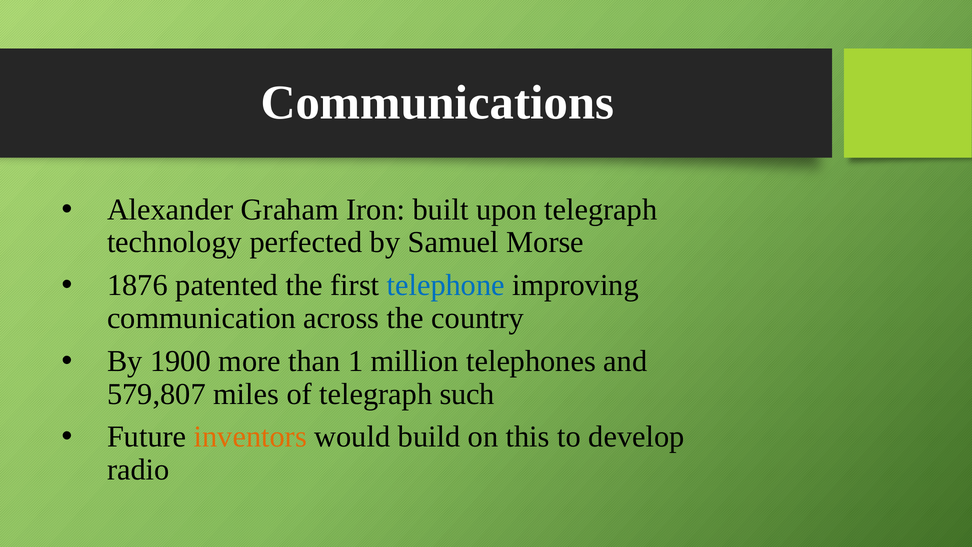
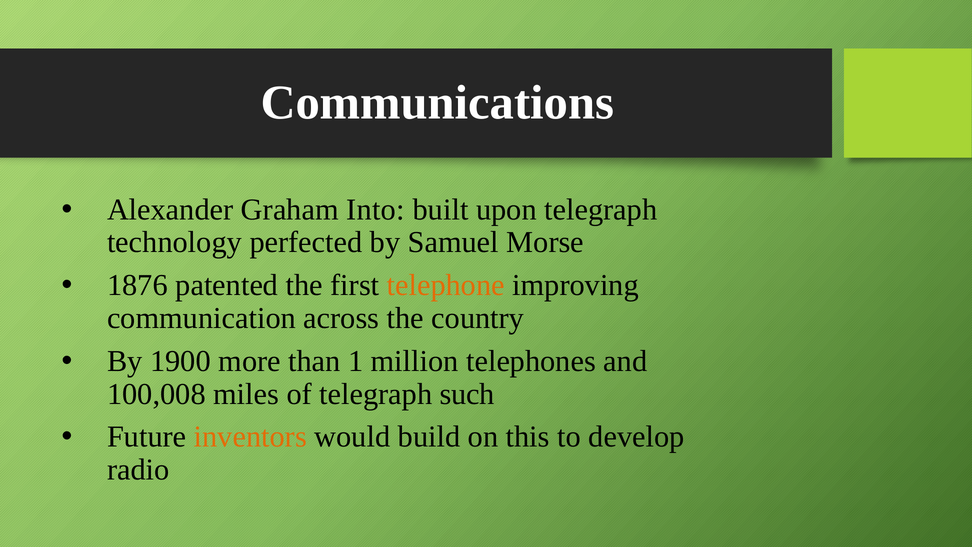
Iron: Iron -> Into (376, 210)
telephone colour: blue -> orange (446, 285)
579,807: 579,807 -> 100,008 (156, 394)
